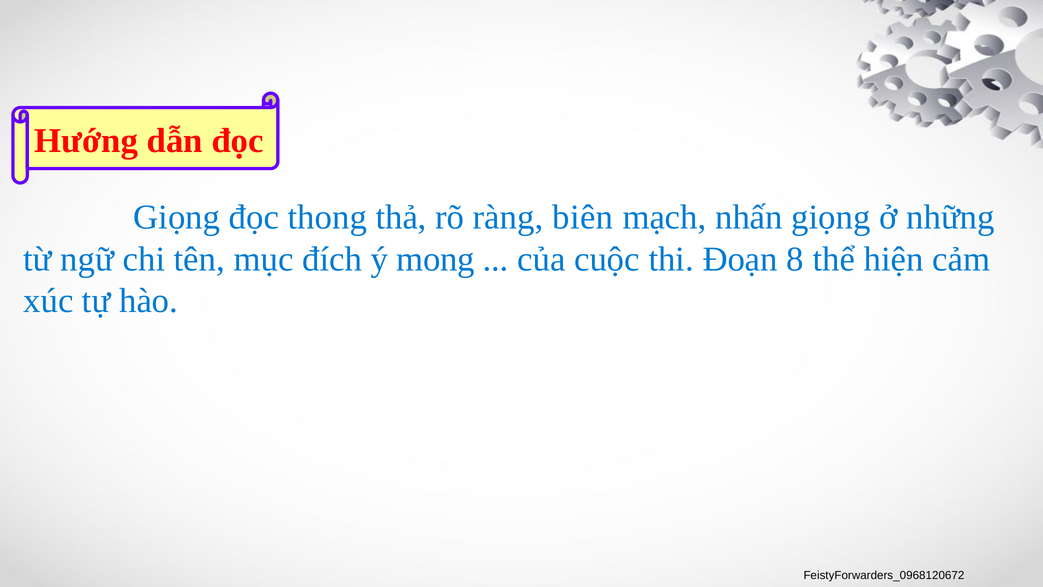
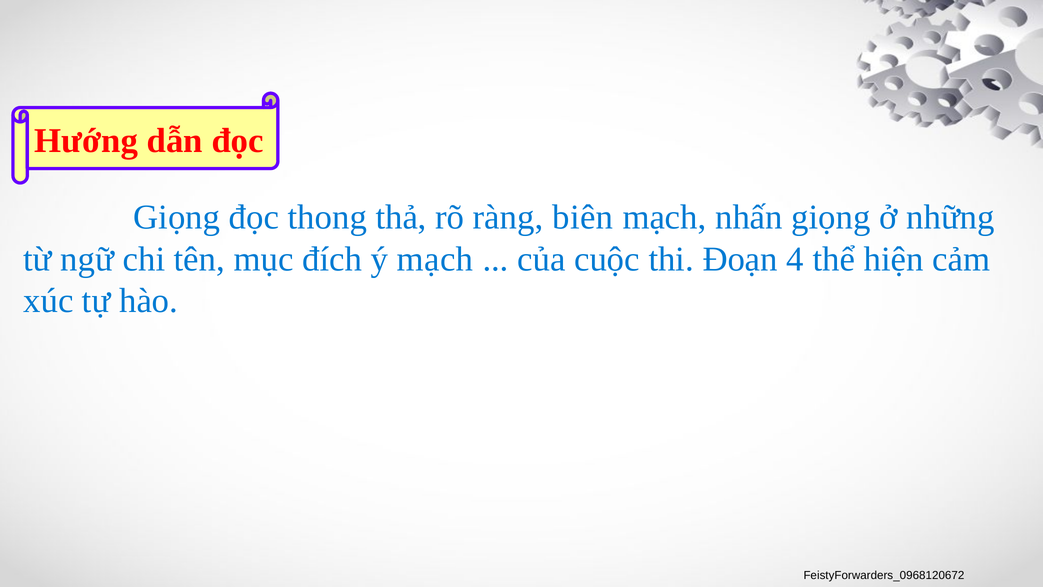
ý mong: mong -> mạch (435, 259)
8: 8 -> 4 (795, 259)
